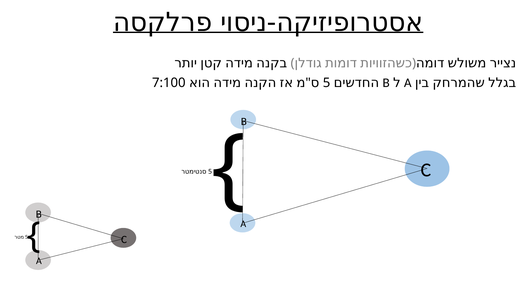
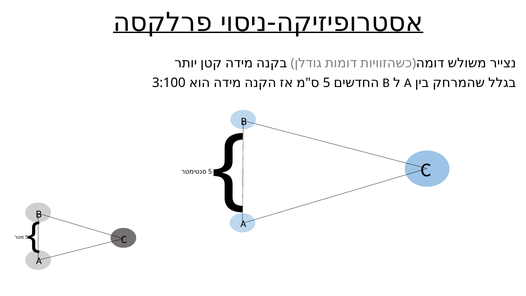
7:100: 7:100 -> 3:100 (169, 83)
